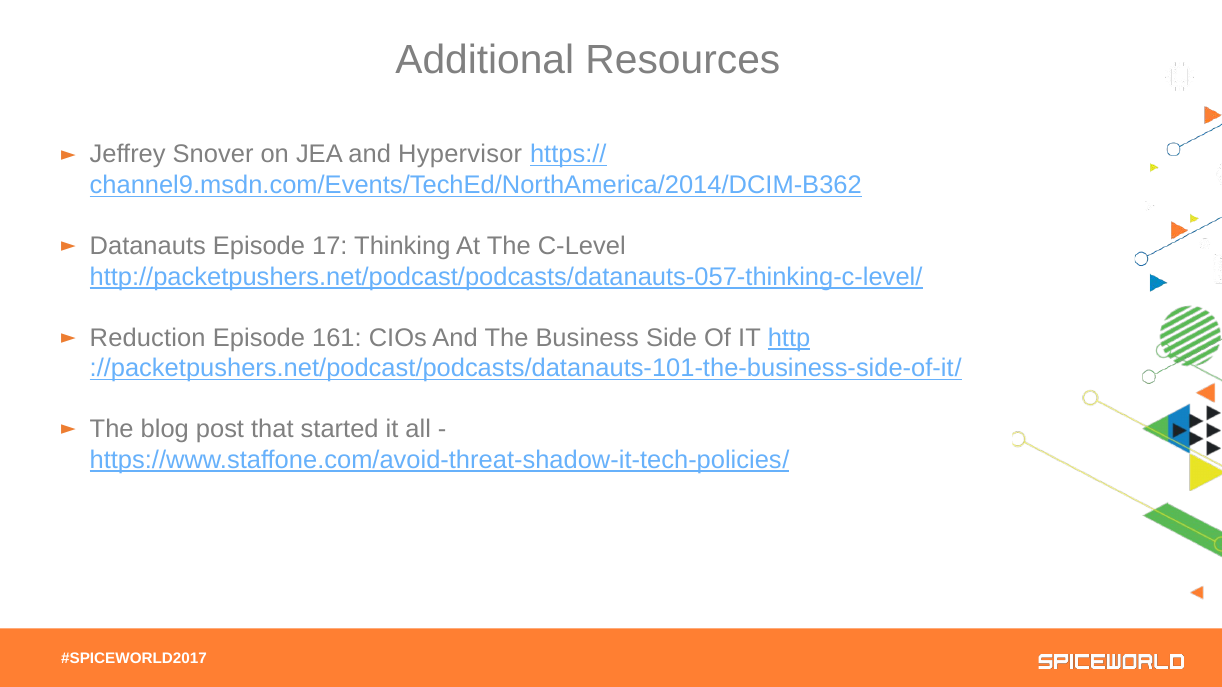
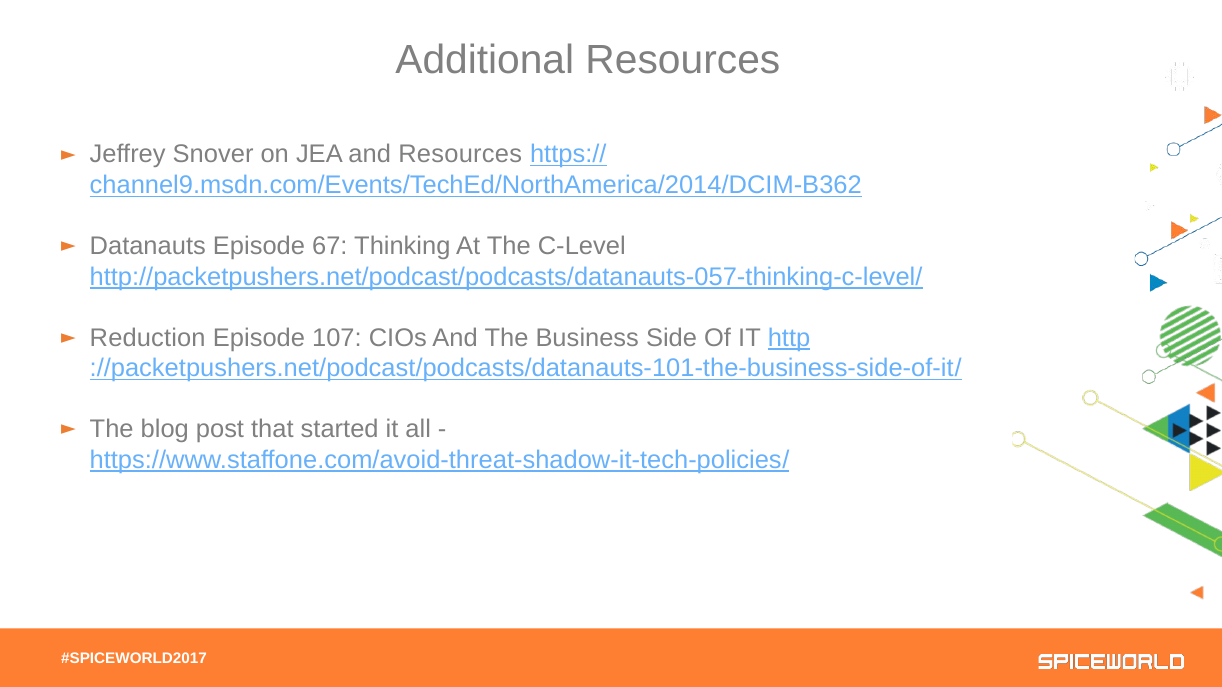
and Hypervisor: Hypervisor -> Resources (460, 155)
17: 17 -> 67 (330, 246)
161: 161 -> 107 (337, 338)
